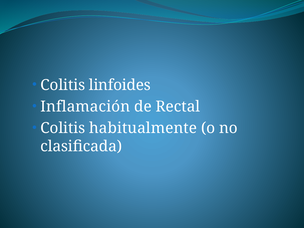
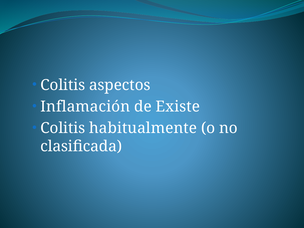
linfoides: linfoides -> aspectos (120, 85)
Rectal: Rectal -> Existe (178, 107)
